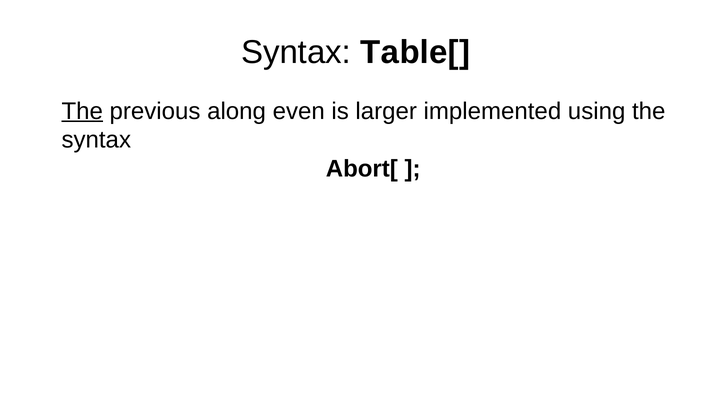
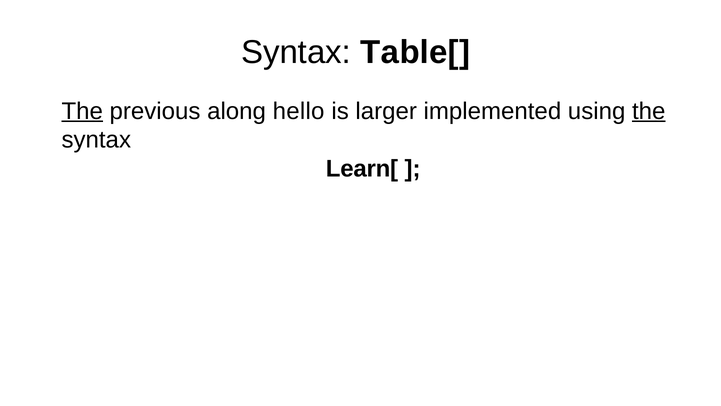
even: even -> hello (299, 111)
the underline: none -> present (649, 111)
Abort[: Abort[ -> Learn[ (362, 169)
